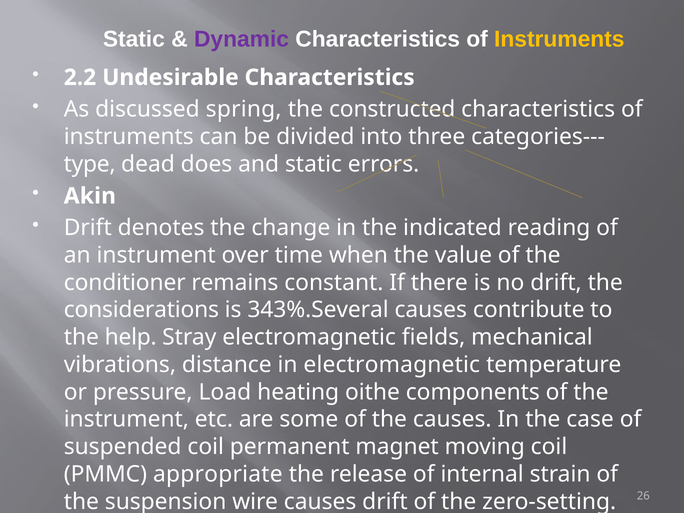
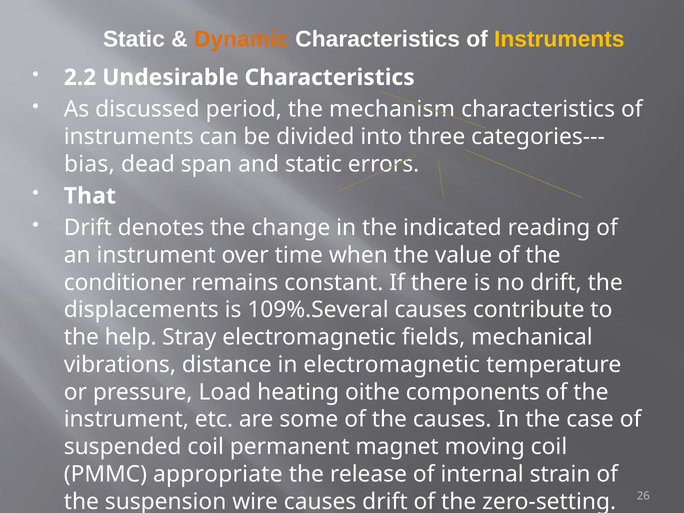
Dynamic colour: purple -> orange (242, 39)
spring: spring -> period (244, 109)
constructed: constructed -> mechanism (392, 109)
type: type -> bias (89, 164)
does: does -> span (207, 164)
Akin: Akin -> That (90, 196)
considerations: considerations -> displacements (141, 310)
343%.Several: 343%.Several -> 109%.Several (318, 310)
